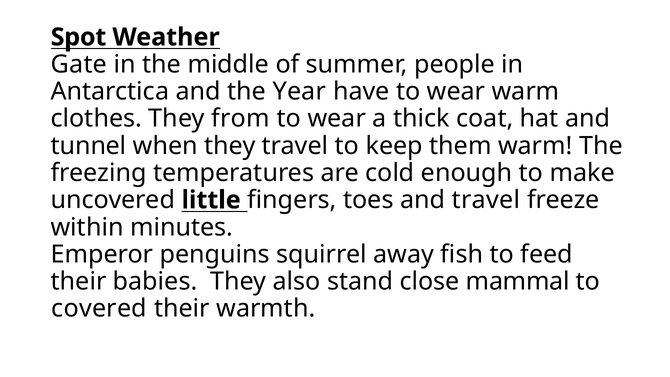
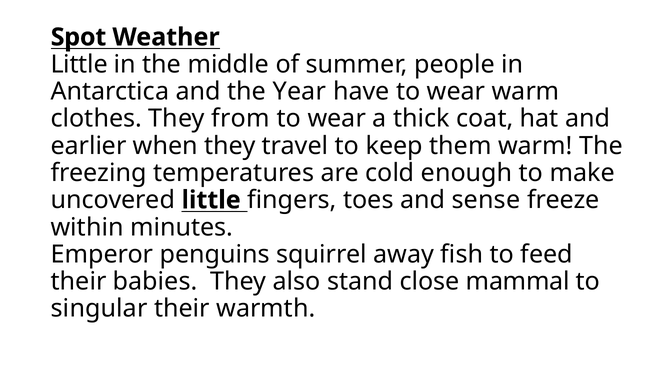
Gate: Gate -> Little (79, 64)
tunnel: tunnel -> earlier (89, 146)
and travel: travel -> sense (486, 200)
covered: covered -> singular (99, 309)
